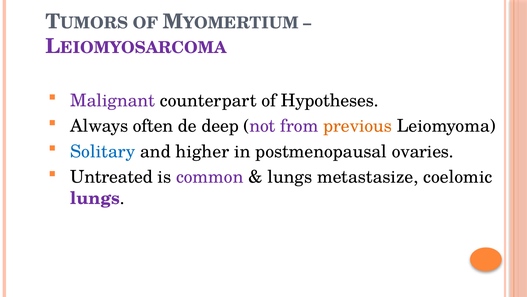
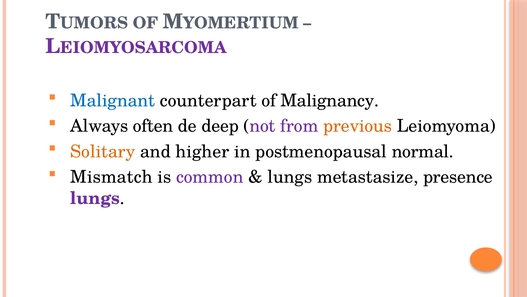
Malignant colour: purple -> blue (113, 100)
Hypotheses: Hypotheses -> Malignancy (330, 100)
Solitary colour: blue -> orange (103, 151)
ovaries: ovaries -> normal (423, 151)
Untreated: Untreated -> Mismatch (111, 177)
coelomic: coelomic -> presence (458, 177)
